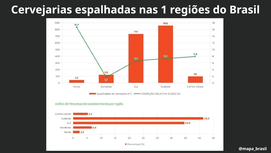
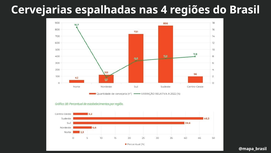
1: 1 -> 4 (164, 10)
